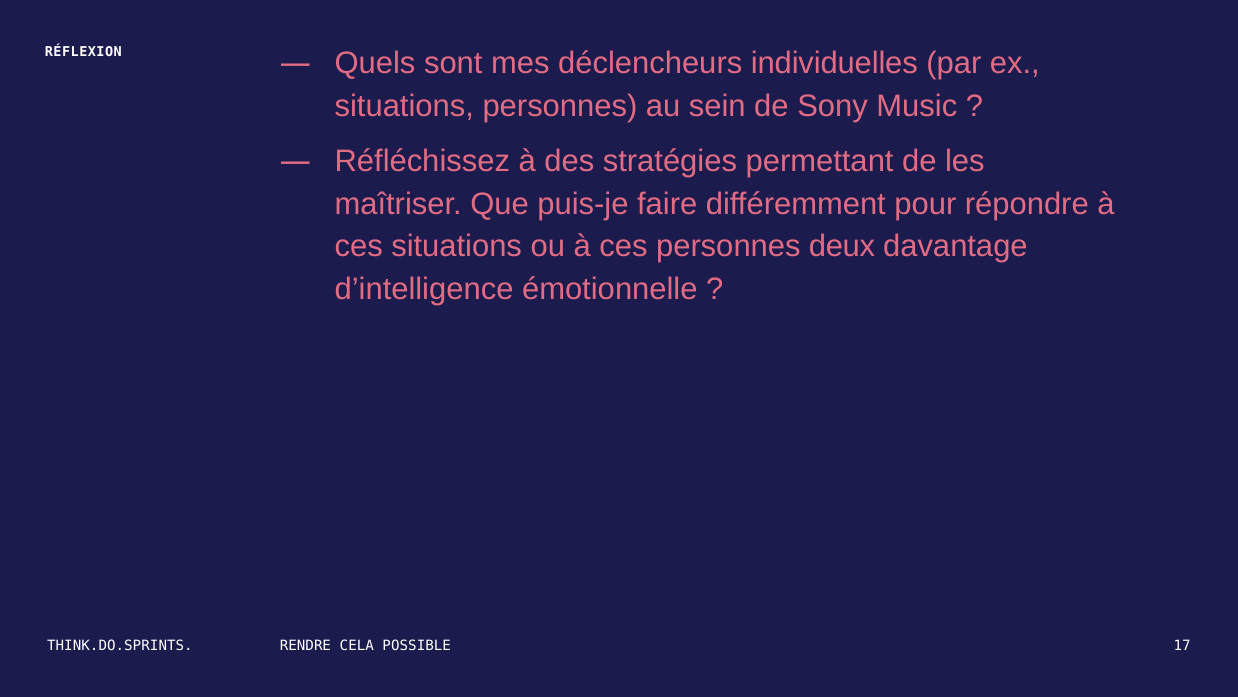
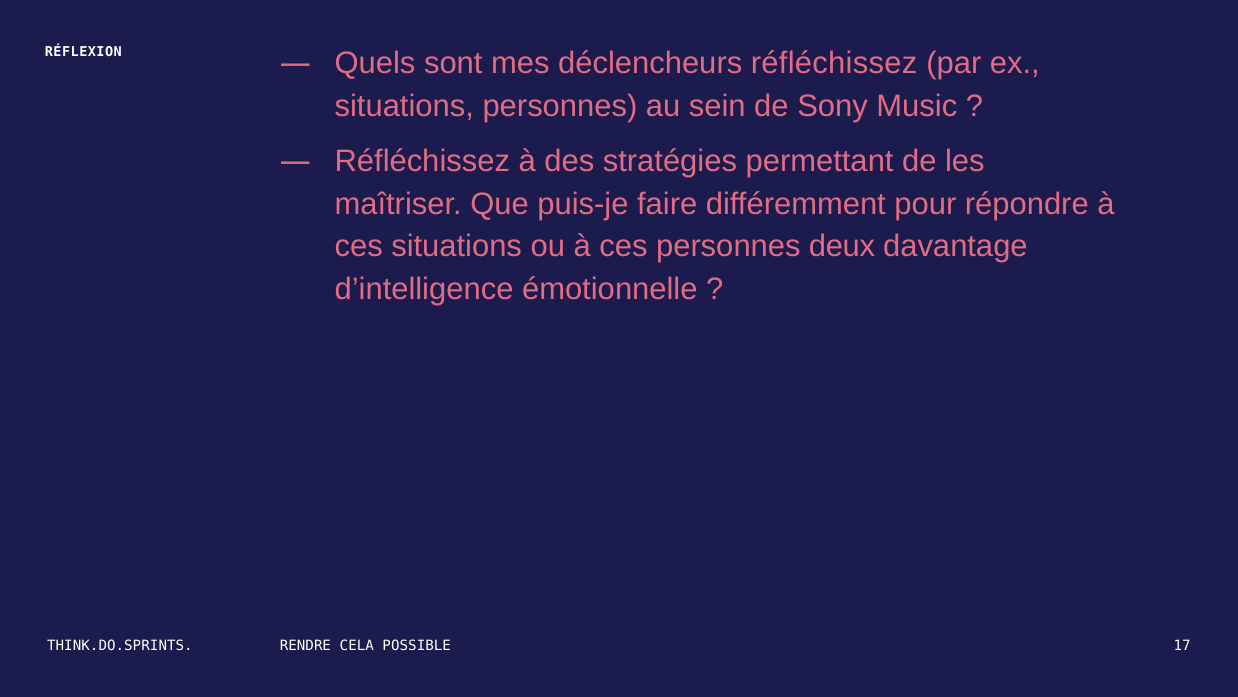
déclencheurs individuelles: individuelles -> réfléchissez (834, 63)
